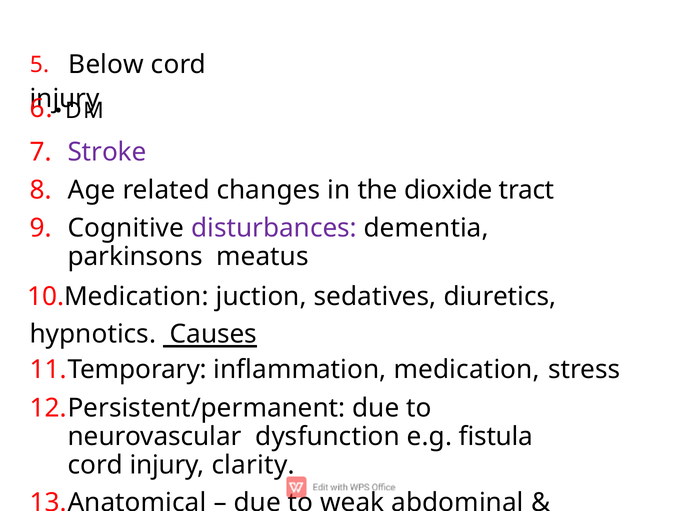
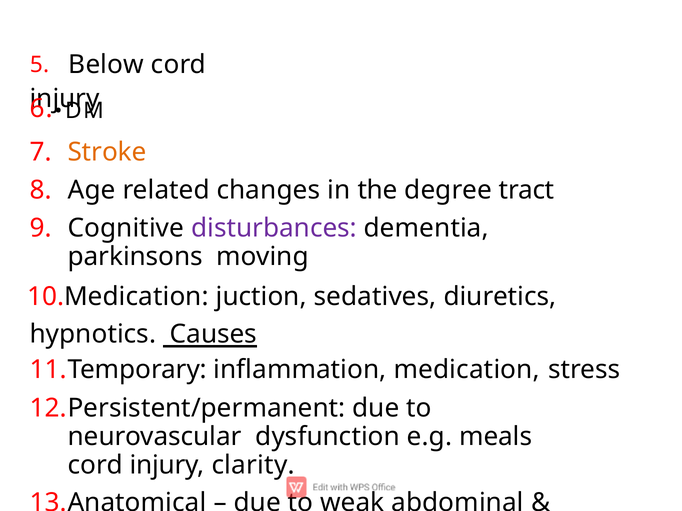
Stroke colour: purple -> orange (107, 152)
dioxide: dioxide -> degree (448, 190)
meatus: meatus -> moving (262, 257)
ﬁstula: ﬁstula -> meals (496, 437)
